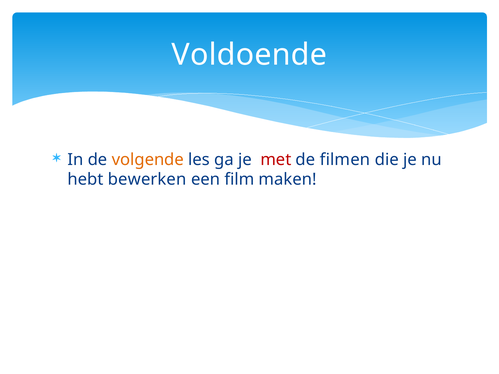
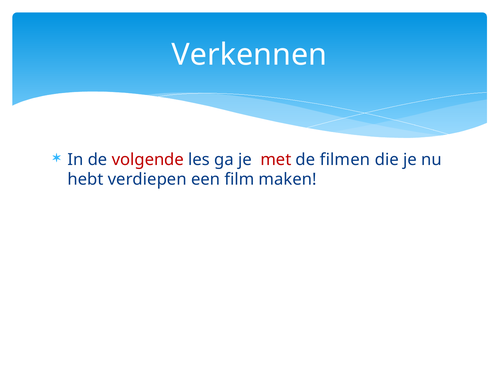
Voldoende: Voldoende -> Verkennen (249, 55)
volgende colour: orange -> red (148, 160)
bewerken: bewerken -> verdiepen (147, 180)
